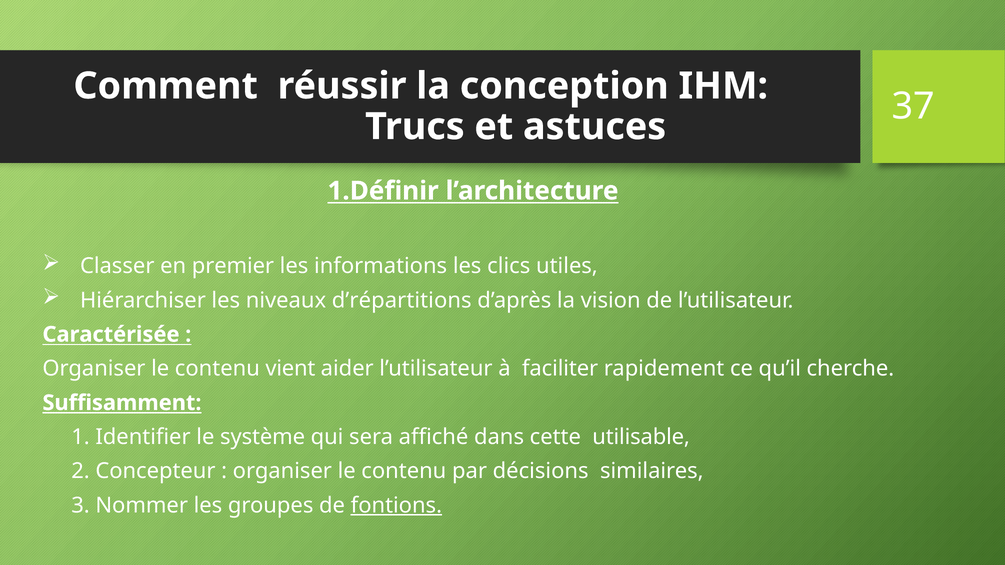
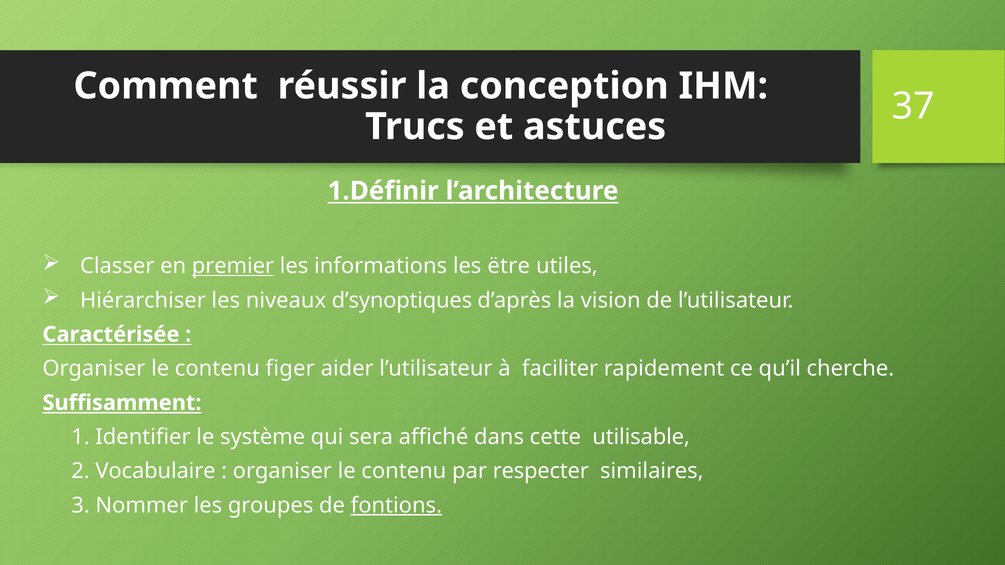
premier underline: none -> present (233, 266)
clics: clics -> ëtre (509, 266)
d’répartitions: d’répartitions -> d’synoptiques (402, 300)
vient: vient -> figer (290, 369)
Concepteur: Concepteur -> Vocabulaire (155, 471)
décisions: décisions -> respecter (541, 471)
